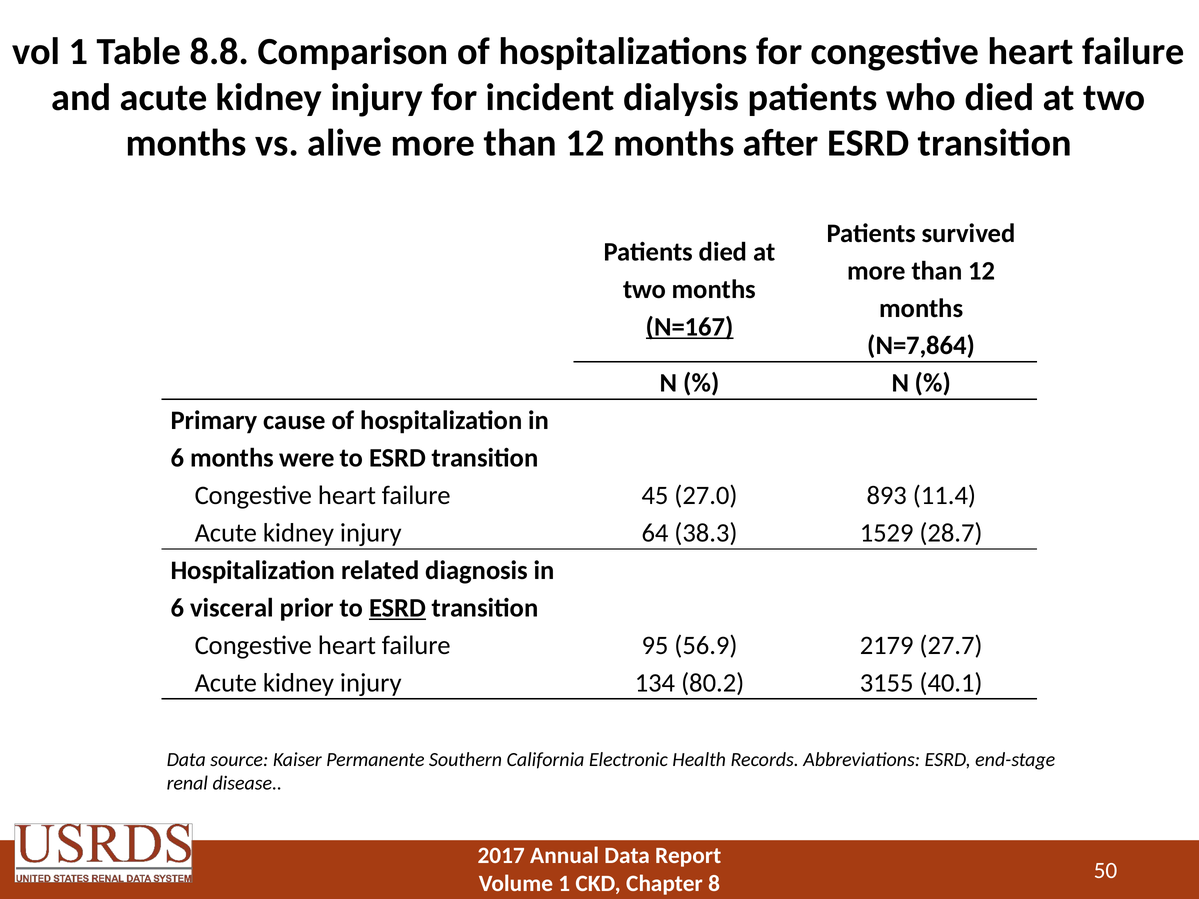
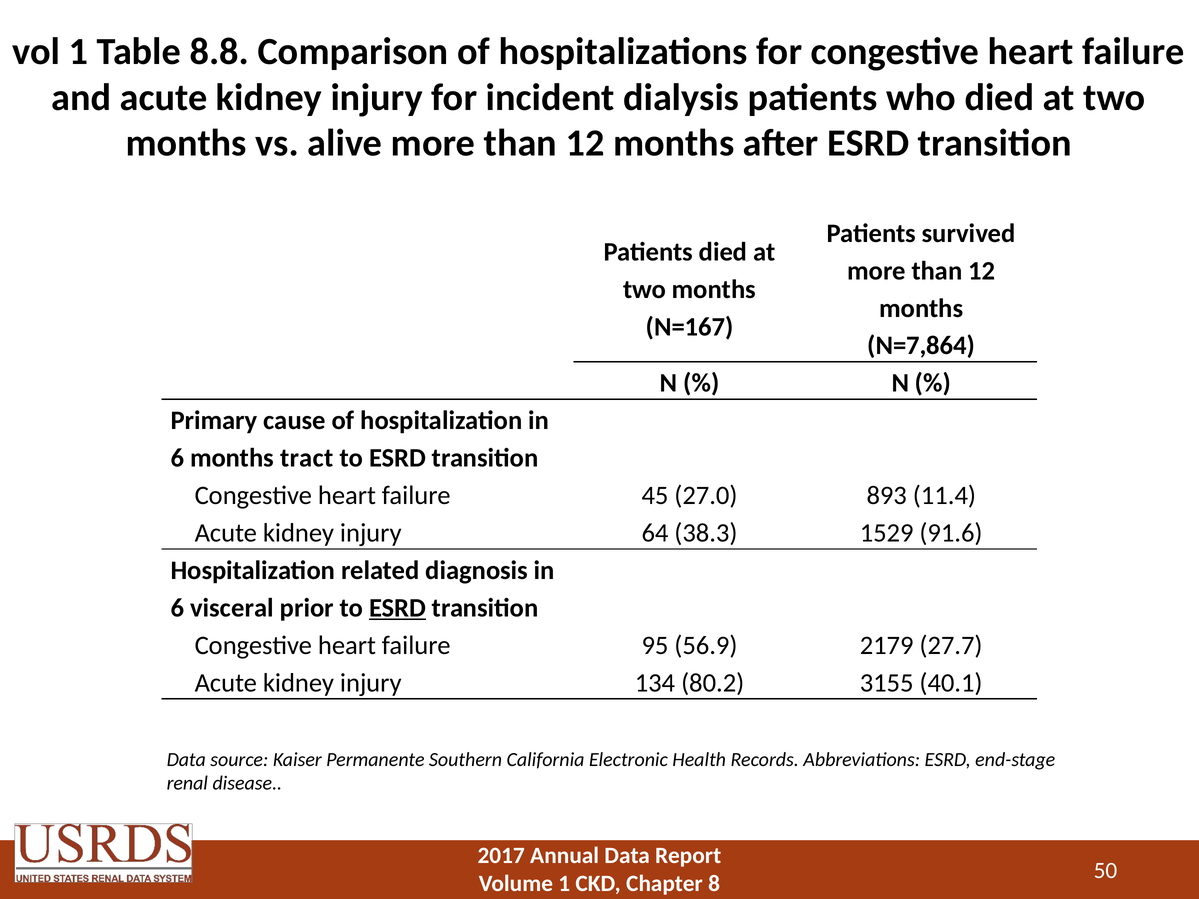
N=167 underline: present -> none (690, 327)
were: were -> tract (307, 458)
28.7: 28.7 -> 91.6 (951, 533)
